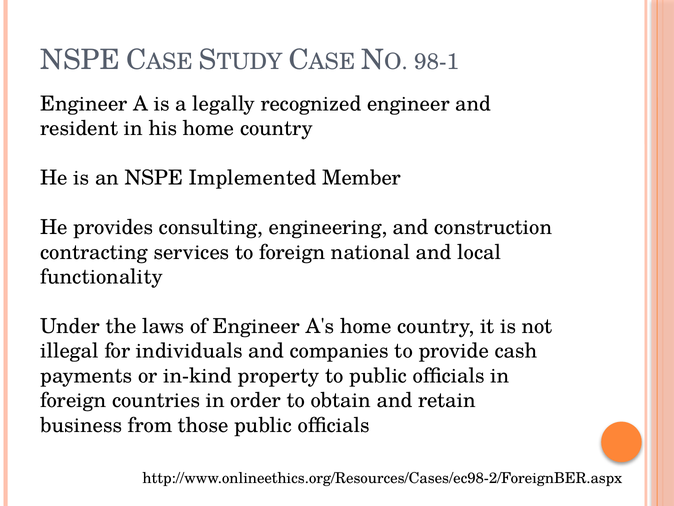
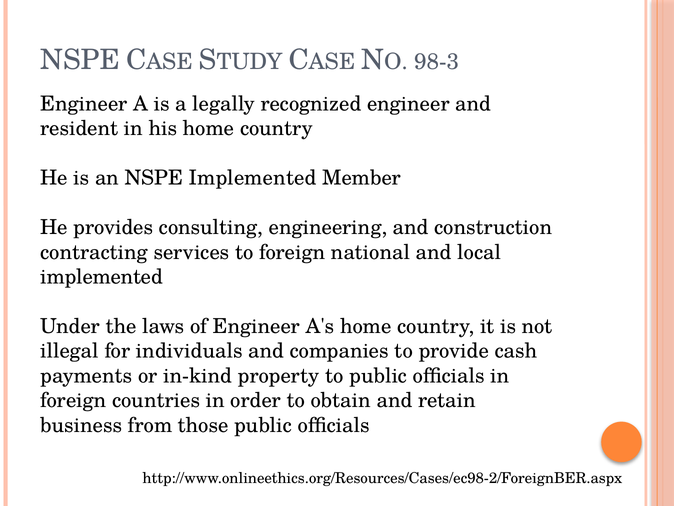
98-1: 98-1 -> 98-3 (437, 62)
functionality: functionality -> implemented (102, 277)
